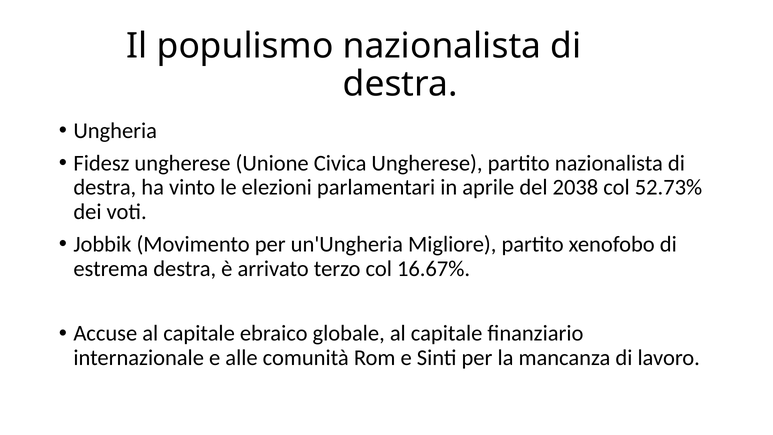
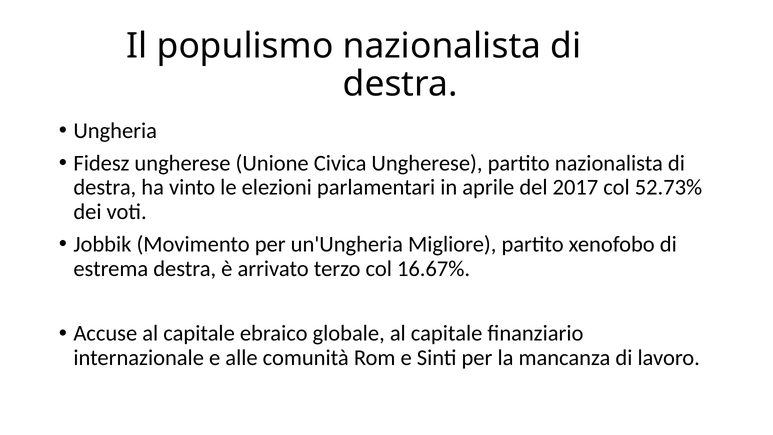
2038: 2038 -> 2017 (575, 187)
